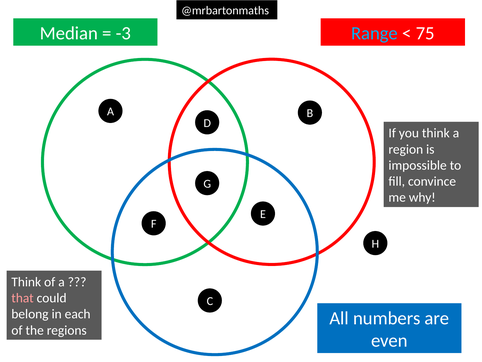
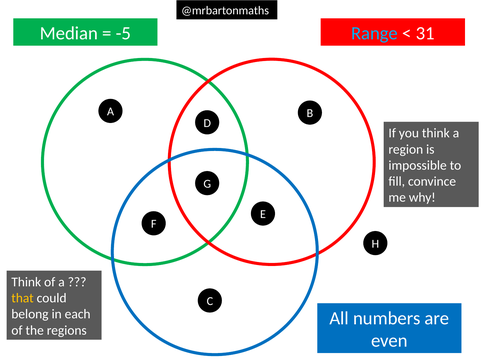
-3: -3 -> -5 (123, 33)
75: 75 -> 31 (425, 33)
that colour: pink -> yellow (23, 298)
